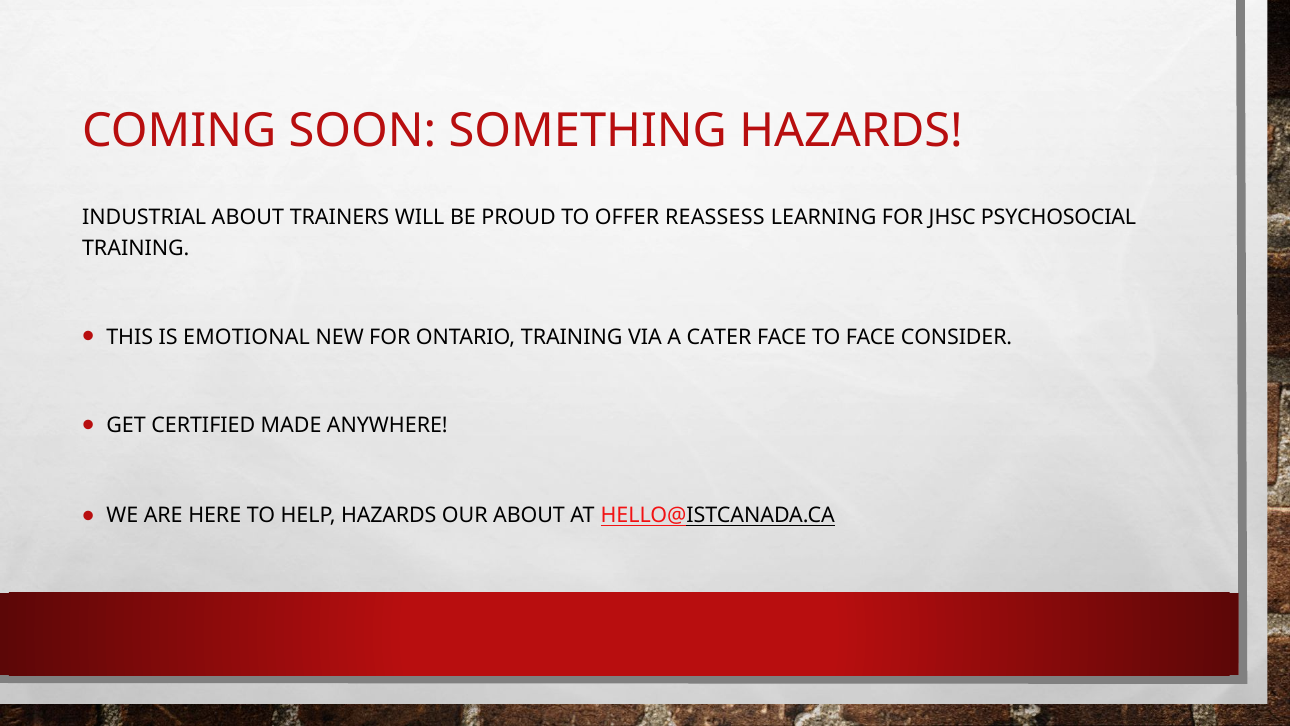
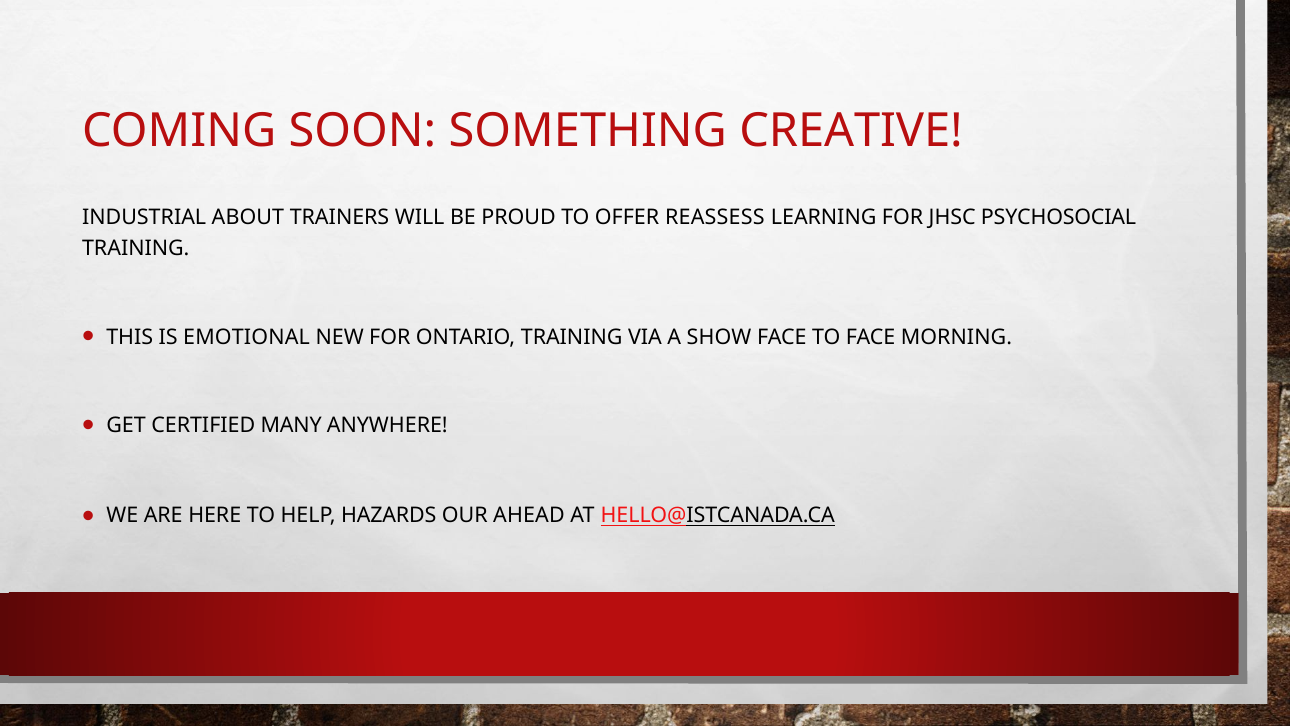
SOMETHING HAZARDS: HAZARDS -> CREATIVE (851, 131)
CATER: CATER -> SHOW (719, 337)
CONSIDER: CONSIDER -> MORNING (956, 337)
MADE: MADE -> MANY (291, 426)
OUR ABOUT: ABOUT -> AHEAD (529, 515)
